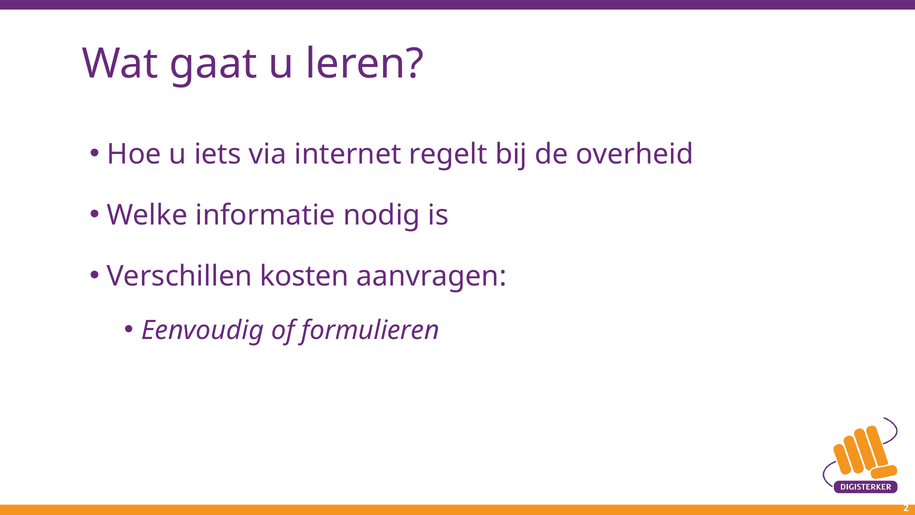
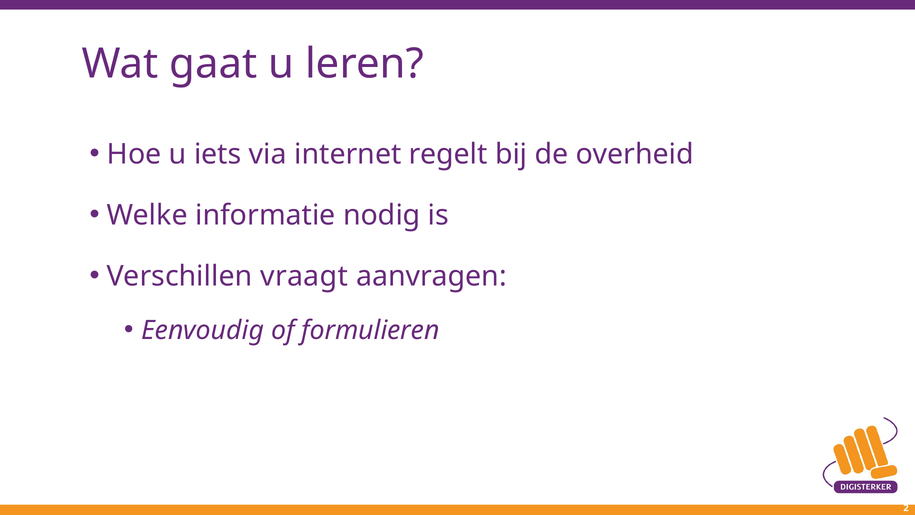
kosten: kosten -> vraagt (304, 276)
